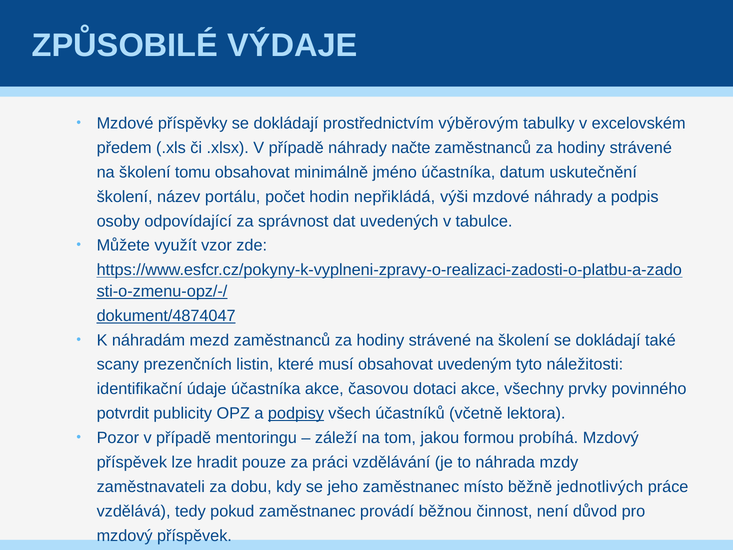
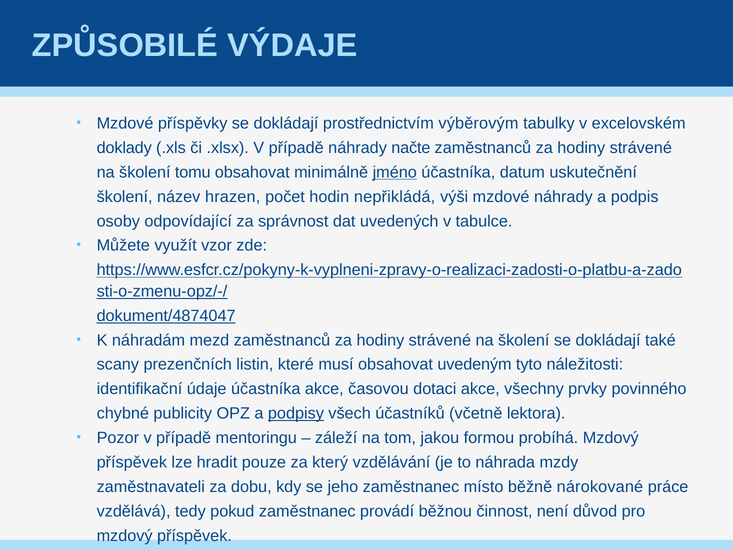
předem: předem -> doklady (124, 148)
jméno underline: none -> present (395, 172)
portálu: portálu -> hrazen (233, 197)
potvrdit: potvrdit -> chybné (123, 413)
práci: práci -> který (330, 462)
jednotlivých: jednotlivých -> nárokované (600, 487)
